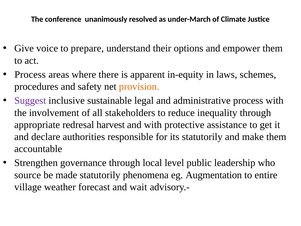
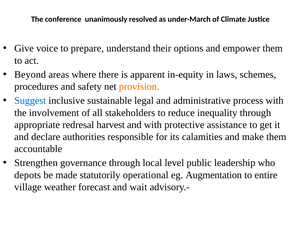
Process: Process -> Beyond (30, 74)
Suggest colour: purple -> blue (30, 101)
its statutorily: statutorily -> calamities (202, 137)
source: source -> depots (28, 175)
phenomena: phenomena -> operational (146, 175)
